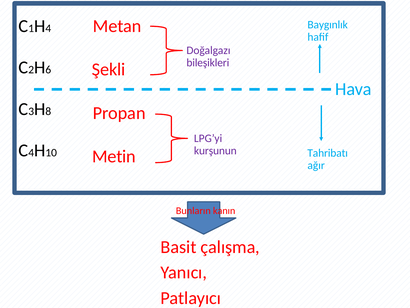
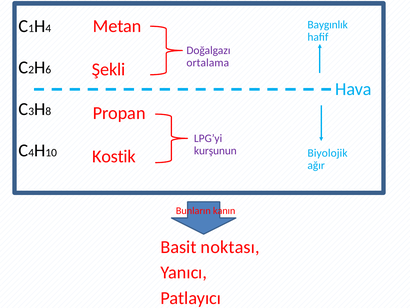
bileşikleri: bileşikleri -> ortalama (208, 63)
Tahribatı: Tahribatı -> Biyolojik (328, 153)
Metin: Metin -> Kostik (114, 156)
çalışma: çalışma -> noktası (230, 247)
